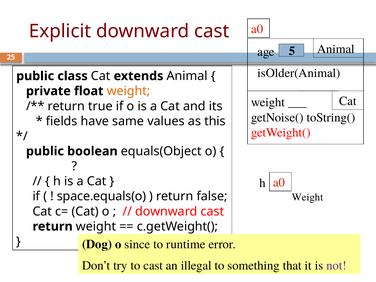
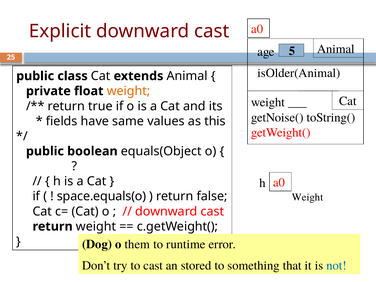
since: since -> them (137, 244)
illegal: illegal -> stored (196, 266)
not colour: purple -> blue (336, 266)
